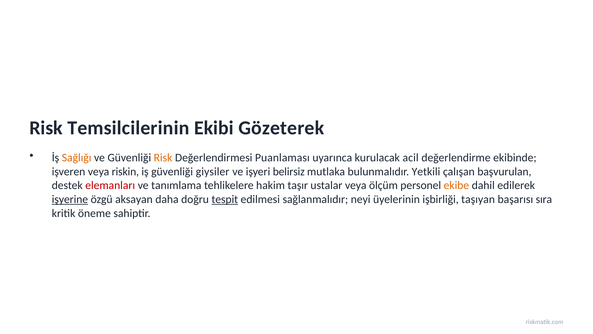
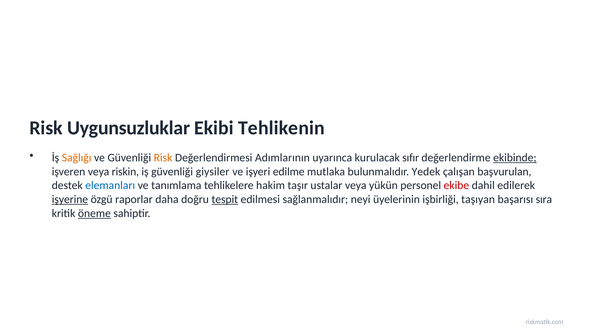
Temsilcilerinin: Temsilcilerinin -> Uygunsuzluklar (129, 128)
Gözeterek: Gözeterek -> Tehlikenin (281, 128)
Puanlaması: Puanlaması -> Adımlarının (282, 157)
acil: acil -> sıfır (411, 157)
ekibinde underline: none -> present (515, 157)
belirsiz: belirsiz -> edilme (289, 171)
Yetkili: Yetkili -> Yedek (426, 171)
elemanları colour: red -> blue (110, 185)
ölçüm: ölçüm -> yükün (383, 185)
ekibe colour: orange -> red (456, 185)
aksayan: aksayan -> raporlar (134, 199)
öneme underline: none -> present (94, 213)
